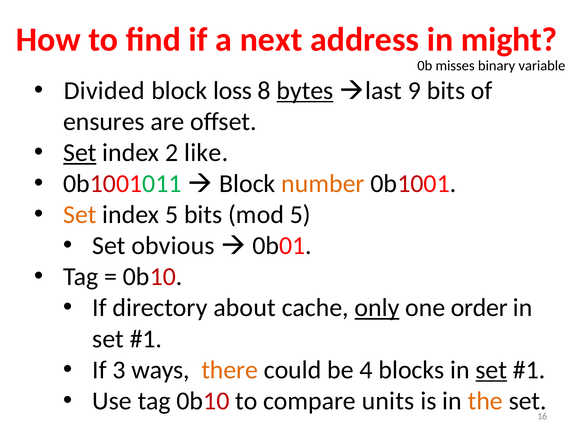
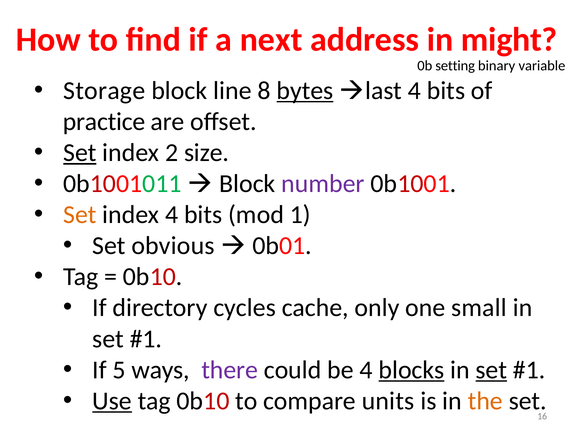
misses: misses -> setting (455, 66)
Divided: Divided -> Storage (104, 91)
loss: loss -> line (232, 91)
last 9: 9 -> 4 (414, 91)
ensures: ensures -> practice (104, 122)
like: like -> size (206, 153)
number colour: orange -> purple (323, 184)
index 5: 5 -> 4 (172, 215)
mod 5: 5 -> 1 (300, 215)
about: about -> cycles (245, 308)
only underline: present -> none (377, 308)
order: order -> small (479, 308)
3: 3 -> 5 (119, 370)
there colour: orange -> purple (230, 370)
blocks underline: none -> present (411, 370)
Use underline: none -> present (112, 401)
